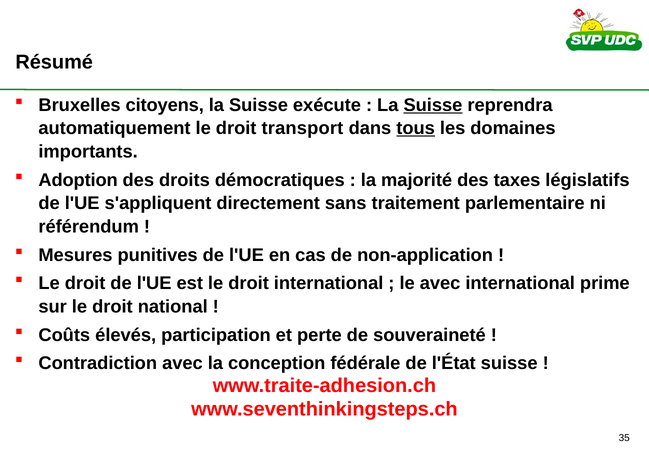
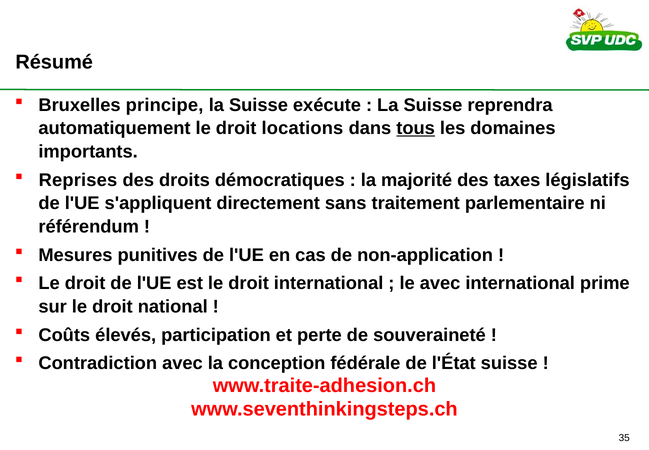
citoyens: citoyens -> principe (165, 105)
Suisse underline: present -> none (433, 105)
transport: transport -> locations (302, 128)
Adoption: Adoption -> Reprises (78, 180)
